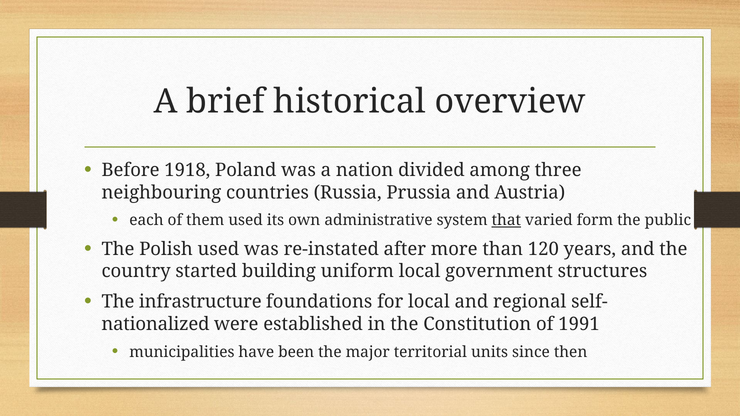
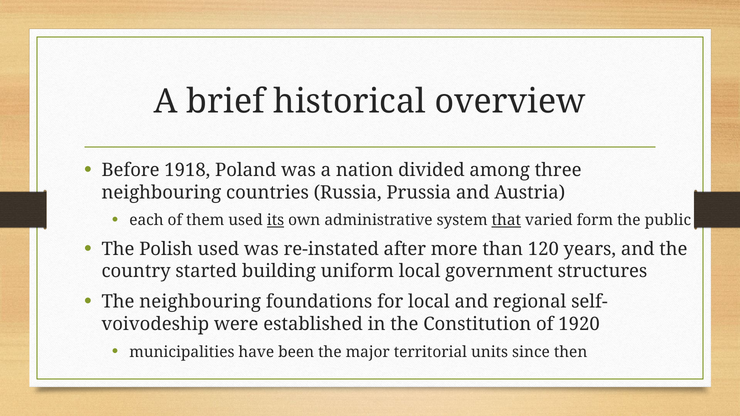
its underline: none -> present (275, 220)
The infrastructure: infrastructure -> neighbouring (200, 302)
nationalized: nationalized -> voivodeship (155, 324)
1991: 1991 -> 1920 (579, 324)
